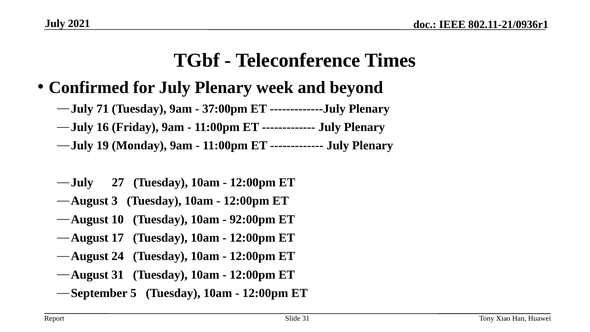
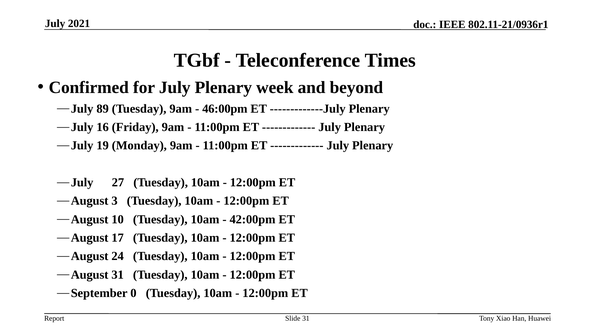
71: 71 -> 89 (103, 109)
37:00pm: 37:00pm -> 46:00pm (225, 109)
92:00pm: 92:00pm -> 42:00pm (253, 219)
5: 5 -> 0 (133, 293)
